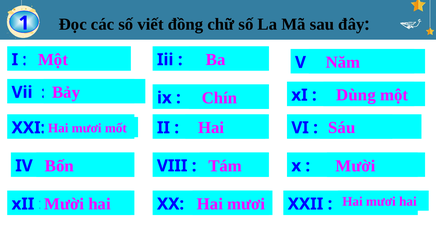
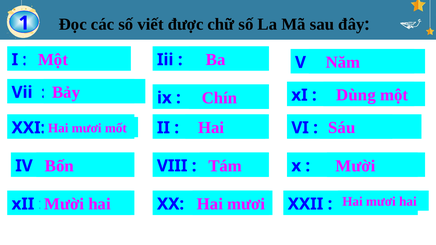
đồng: đồng -> được (186, 24)
